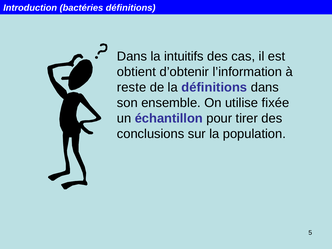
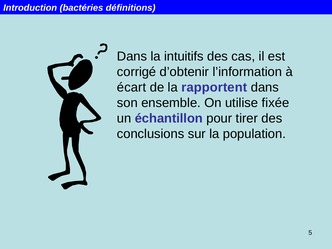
obtient: obtient -> corrigé (137, 72)
reste: reste -> écart (132, 87)
la définitions: définitions -> rapportent (214, 87)
